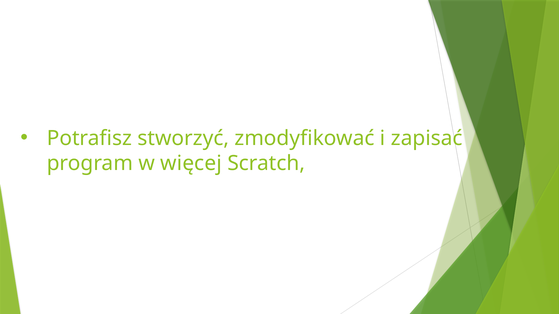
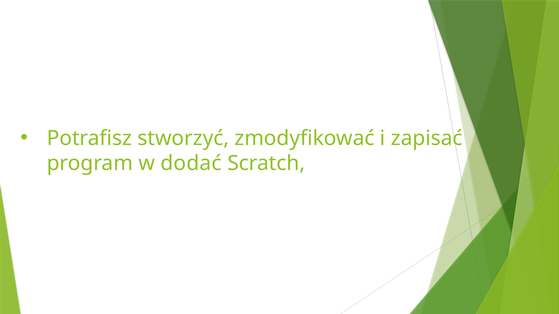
więcej: więcej -> dodać (191, 164)
